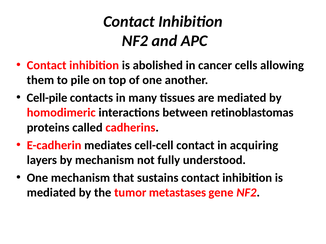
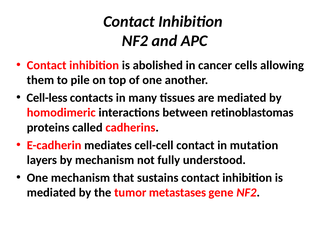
Cell-pile: Cell-pile -> Cell-less (47, 98)
acquiring: acquiring -> mutation (254, 145)
